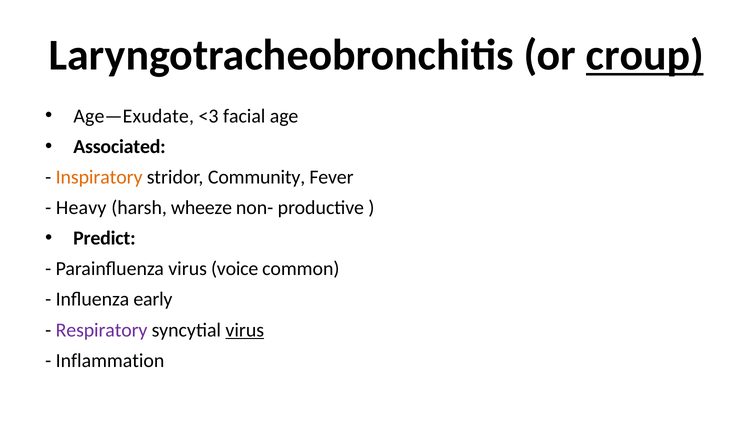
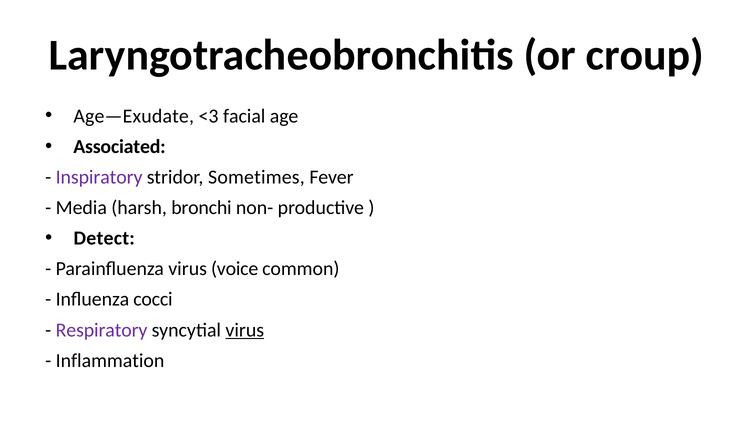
croup underline: present -> none (645, 55)
Inspiratory colour: orange -> purple (99, 177)
Community: Community -> Sometimes (256, 177)
Heavy: Heavy -> Media (81, 208)
wheeze: wheeze -> bronchi (201, 208)
Predict: Predict -> Detect (104, 238)
early: early -> cocci (153, 299)
